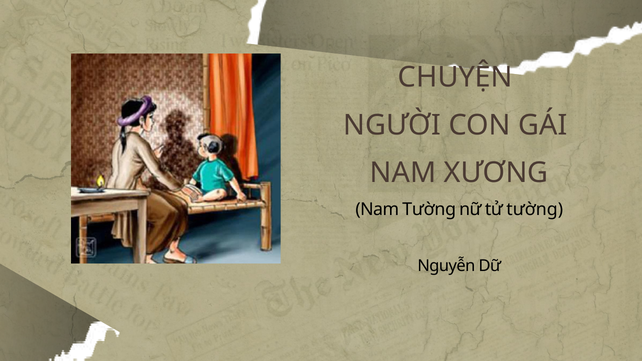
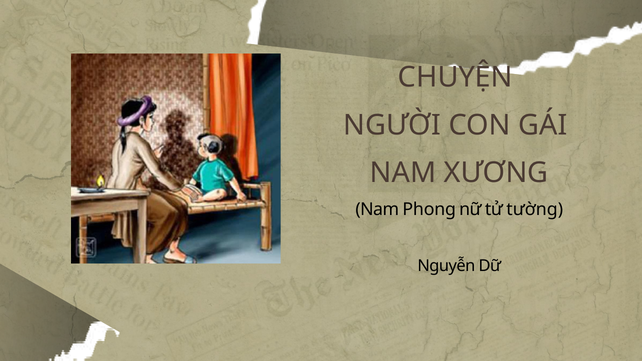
Nam Tường: Tường -> Phong (429, 210)
